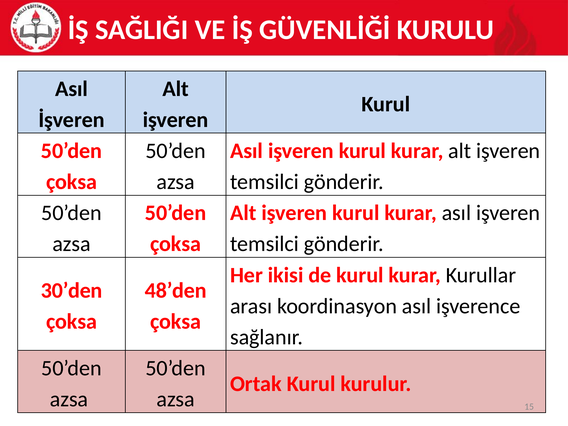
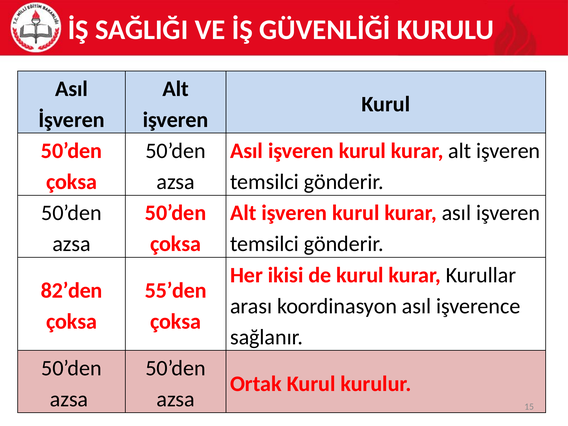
30’den: 30’den -> 82’den (72, 291)
48’den: 48’den -> 55’den (176, 291)
